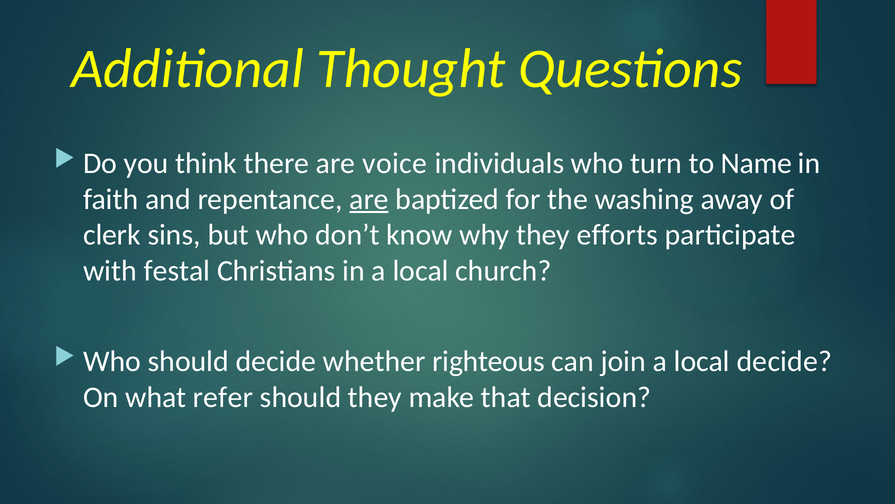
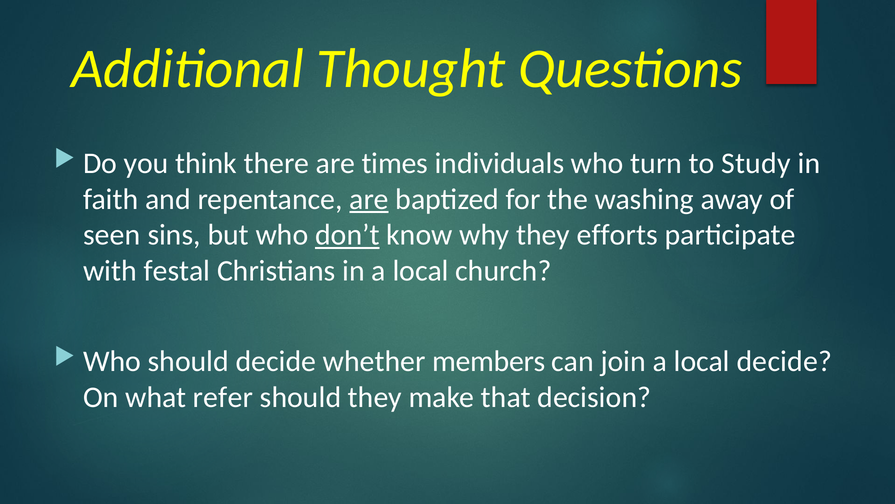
voice: voice -> times (395, 163)
Name: Name -> Study (756, 163)
clerk: clerk -> seen (112, 235)
don’t underline: none -> present (347, 235)
righteous: righteous -> members (489, 361)
